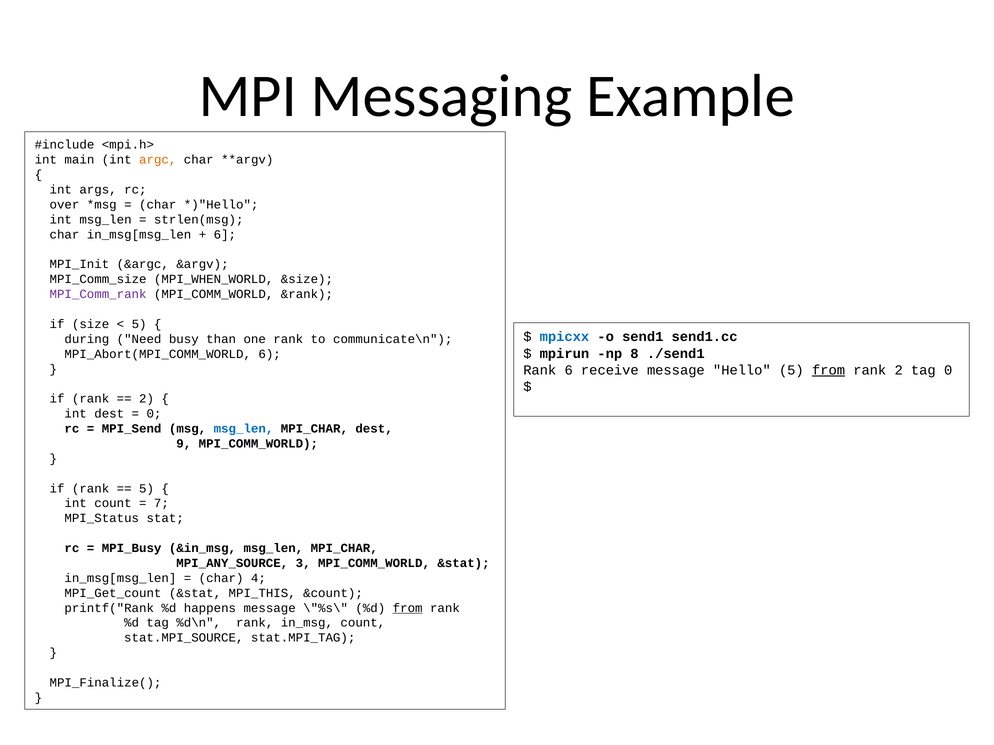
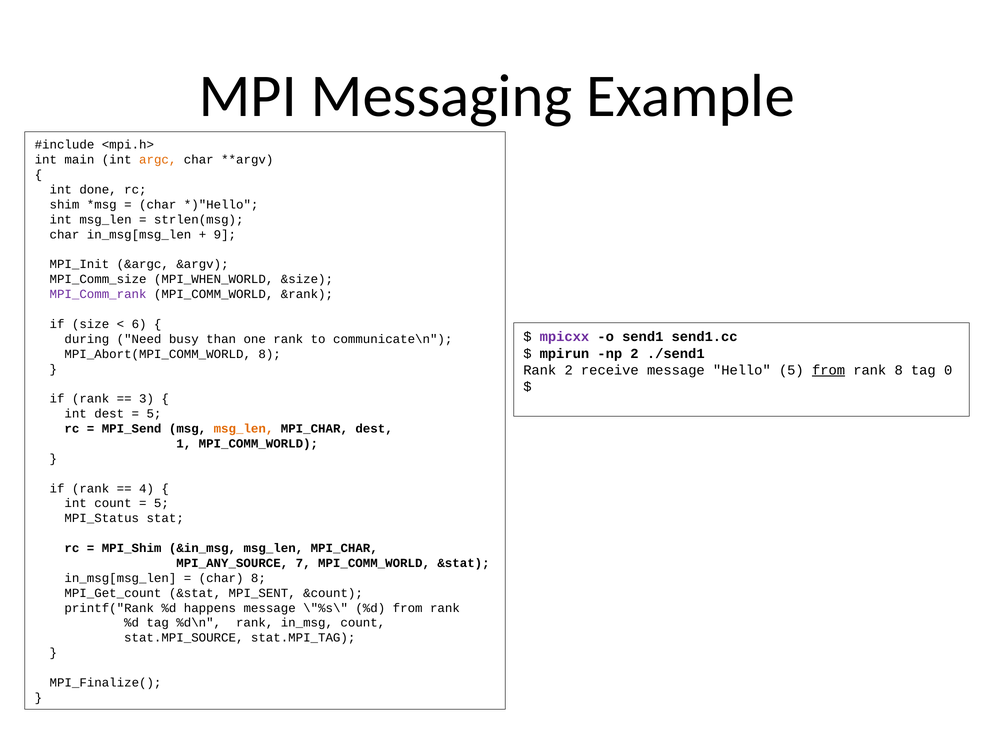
args: args -> done (98, 190)
over: over -> shim (64, 205)
6: 6 -> 9 (225, 235)
5: 5 -> 6 (139, 324)
mpicxx colour: blue -> purple (564, 337)
np 8: 8 -> 2 (634, 354)
MPI_Abort(MPI_COMM_WORLD 6: 6 -> 8 (270, 354)
Rank 6: 6 -> 2 (569, 370)
rank 2: 2 -> 8 (899, 370)
2: 2 -> 3 (147, 399)
0: 0 -> 5 (154, 414)
msg_len colour: blue -> orange (244, 429)
9: 9 -> 1 (184, 444)
5: 5 -> 4 (147, 489)
7: 7 -> 5 (161, 504)
MPI_Busy: MPI_Busy -> MPI_Shim (132, 549)
3: 3 -> 7 (303, 563)
char 4: 4 -> 8 (258, 578)
MPI_THIS: MPI_THIS -> MPI_SENT (262, 593)
from underline: present -> none (408, 608)
